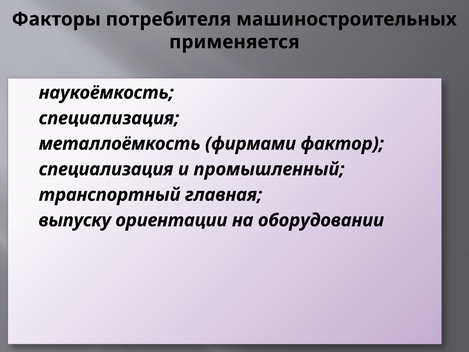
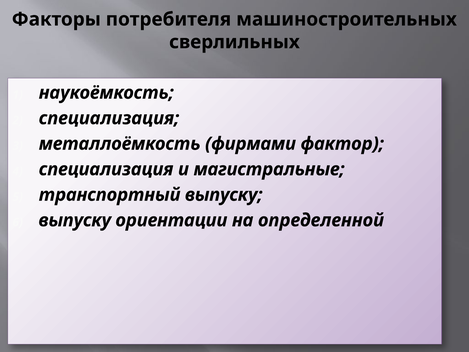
применяется: применяется -> сверлильных (234, 42)
промышленный: промышленный -> магистральные (269, 169)
транспортный главная: главная -> выпуску (224, 195)
оборудовании: оборудовании -> определенной (321, 220)
